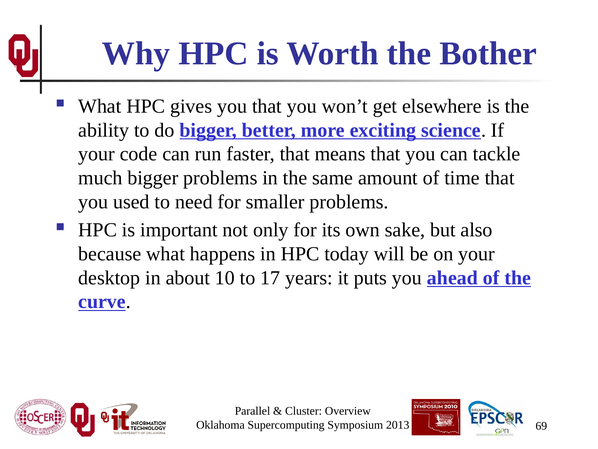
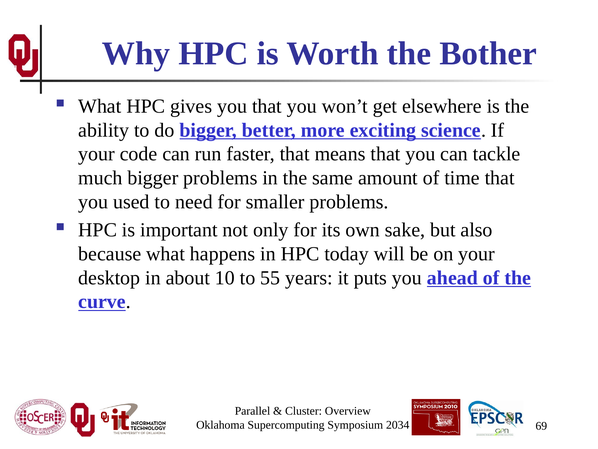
17: 17 -> 55 (270, 277)
2013: 2013 -> 2034 (398, 424)
